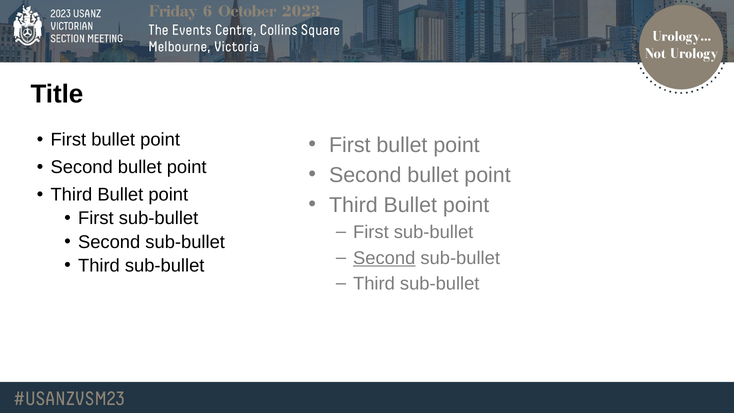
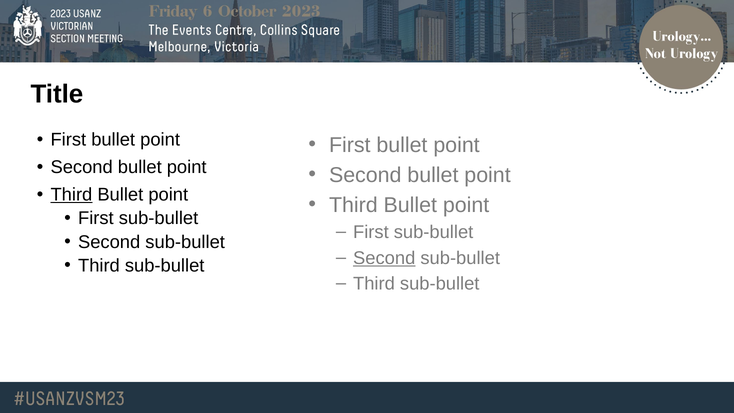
Third underline: none -> present (71, 195)
